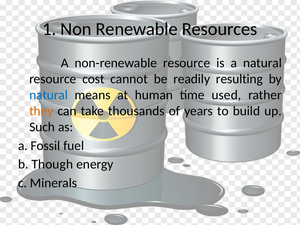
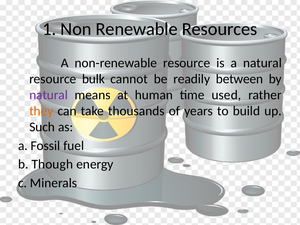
cost: cost -> bulk (93, 79)
resulting: resulting -> between (239, 79)
natural colour: blue -> purple (49, 95)
